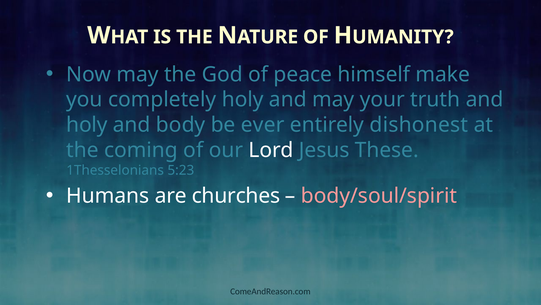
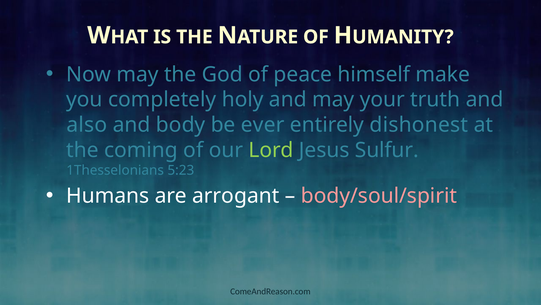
holy: holy -> also (87, 125)
Lord colour: white -> light green (271, 150)
These: These -> Sulfur (387, 150)
churches: churches -> arrogant (236, 195)
